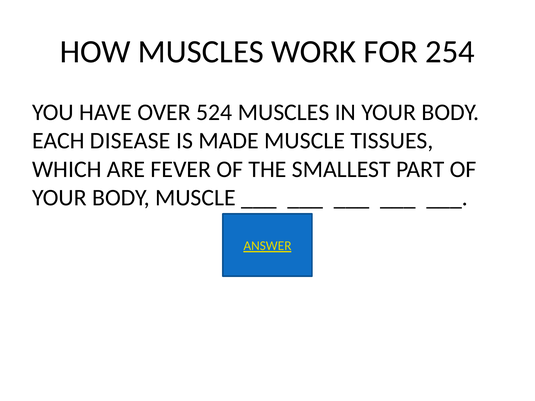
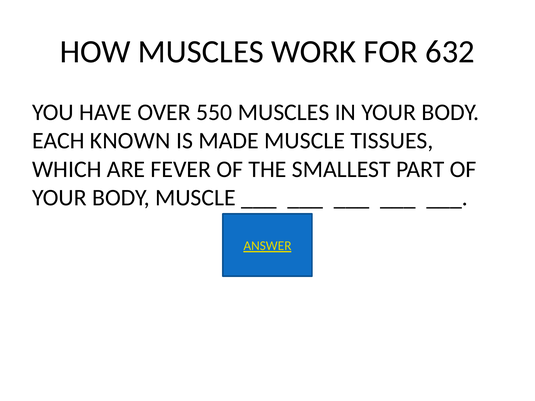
254: 254 -> 632 (450, 52)
524: 524 -> 550 (214, 112)
DISEASE: DISEASE -> KNOWN (130, 141)
